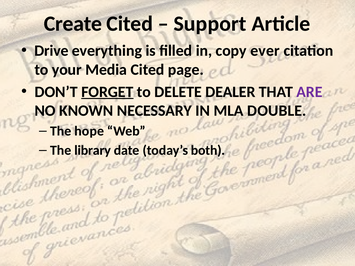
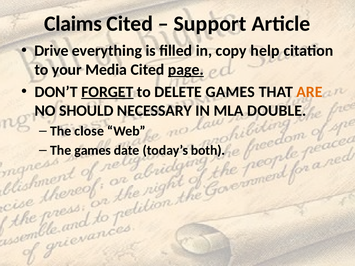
Create: Create -> Claims (73, 24)
ever: ever -> help (265, 51)
page underline: none -> present (186, 70)
DELETE DEALER: DEALER -> GAMES (230, 92)
ARE colour: purple -> orange (309, 92)
KNOWN: KNOWN -> SHOULD (86, 111)
hope: hope -> close (89, 131)
The library: library -> games (93, 150)
